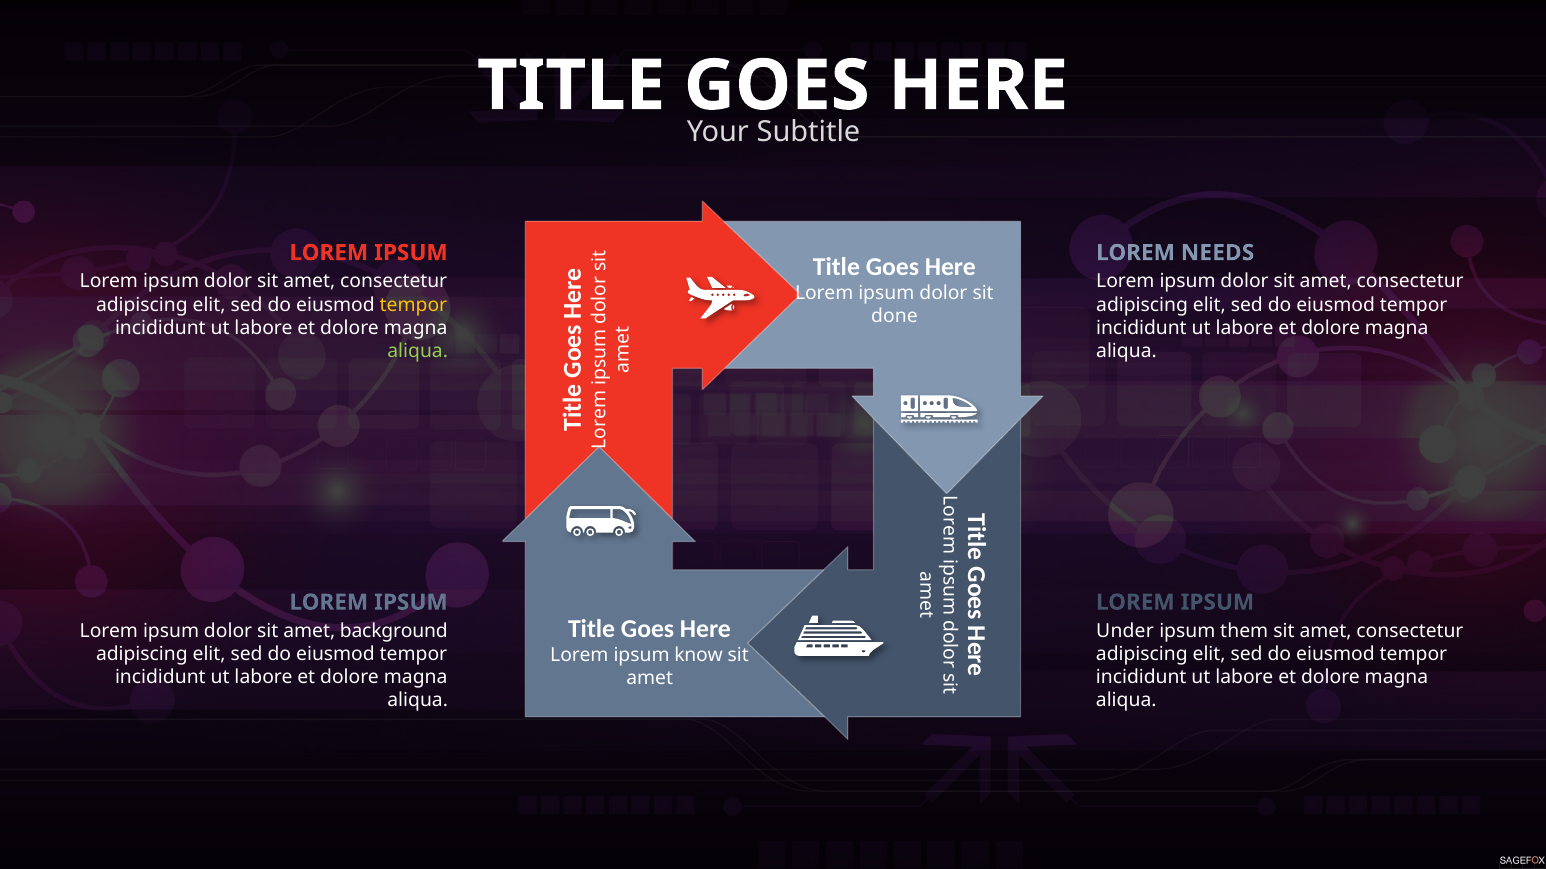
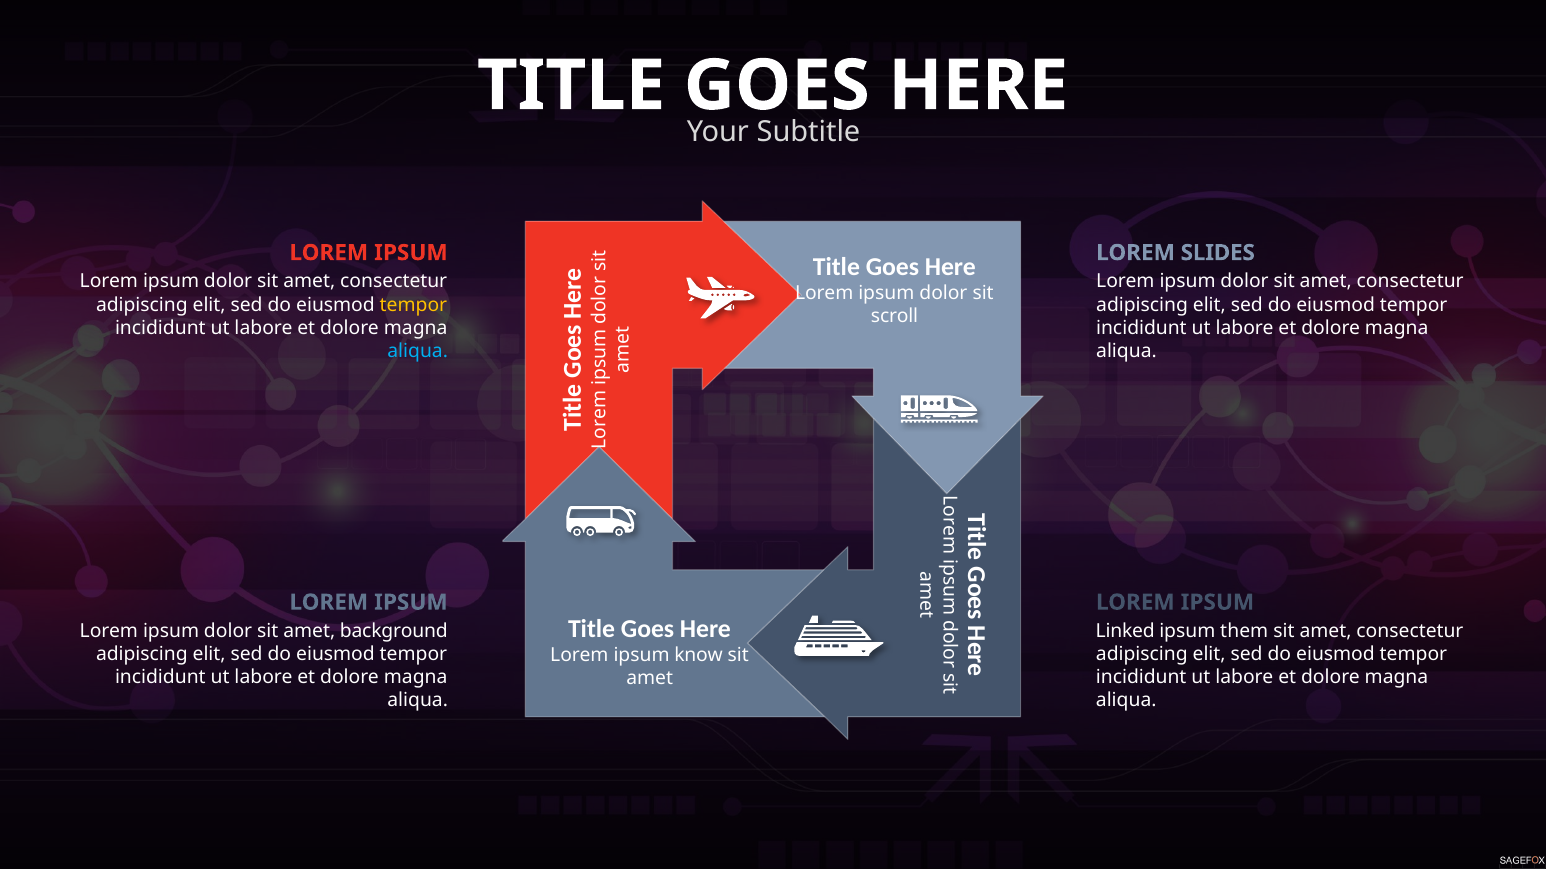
NEEDS: NEEDS -> SLIDES (1218, 253)
done: done -> scroll (895, 317)
aliqua colour: light green -> light blue (418, 351)
Under: Under -> Linked (1125, 631)
